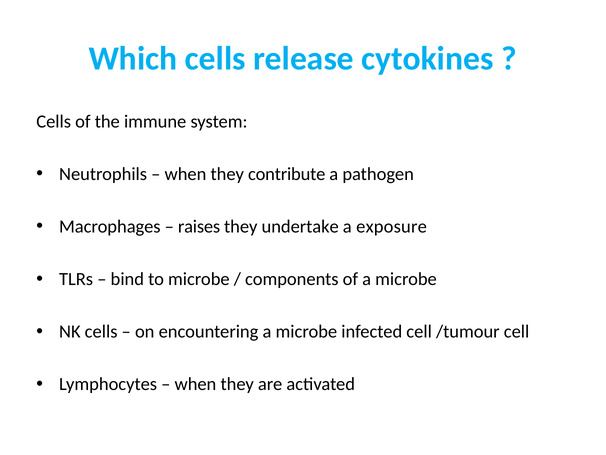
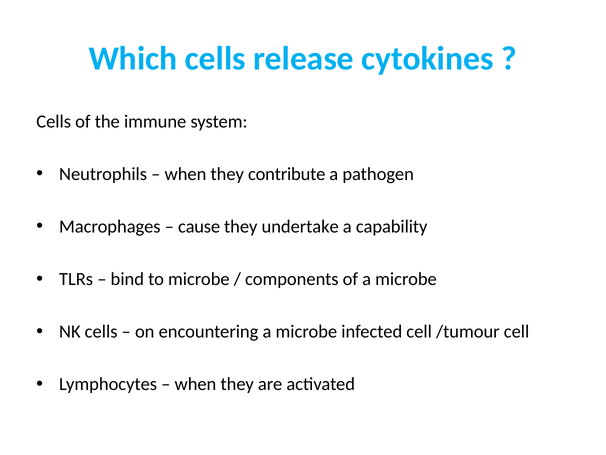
raises: raises -> cause (199, 226)
exposure: exposure -> capability (392, 226)
